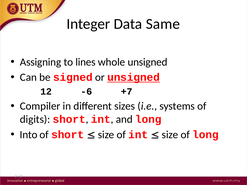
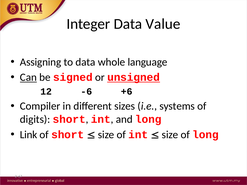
Same: Same -> Value (163, 24)
to lines: lines -> data (85, 62)
whole unsigned: unsigned -> language (148, 62)
Can underline: none -> present (28, 77)
+7: +7 -> +6 (127, 92)
Into: Into -> Link (29, 135)
